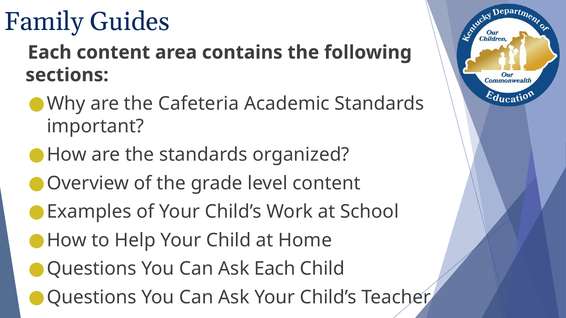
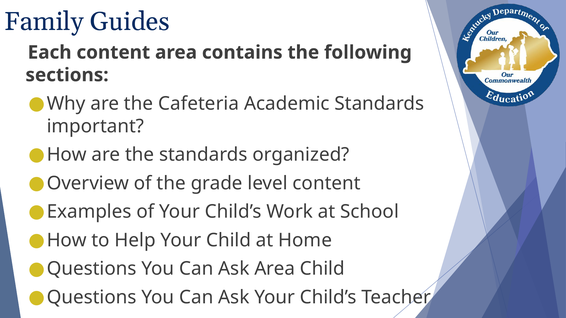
Ask Each: Each -> Area (275, 269)
